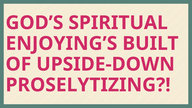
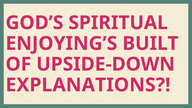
PROSELYTIZING: PROSELYTIZING -> EXPLANATIONS (88, 85)
